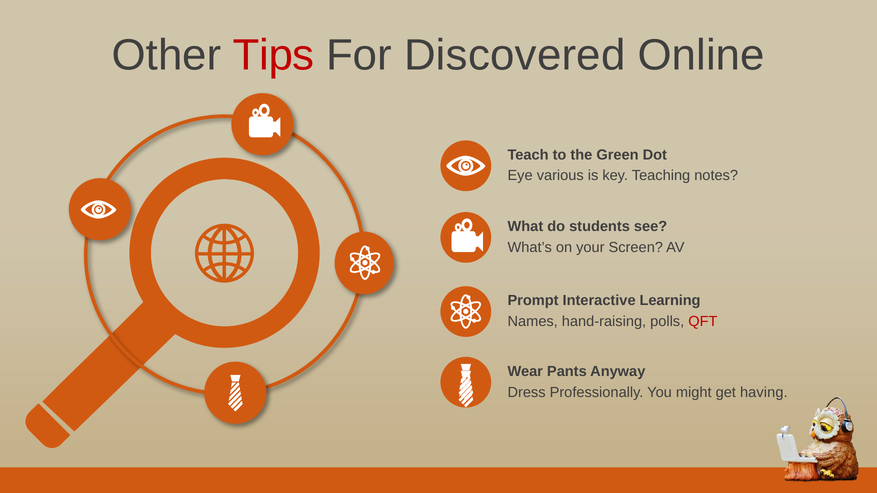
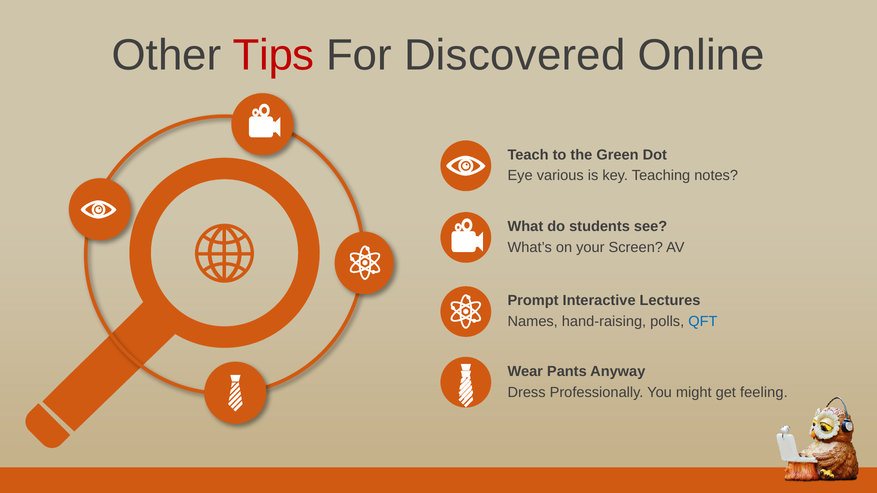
Learning: Learning -> Lectures (670, 301)
QFT colour: red -> blue (703, 322)
having: having -> feeling (764, 393)
